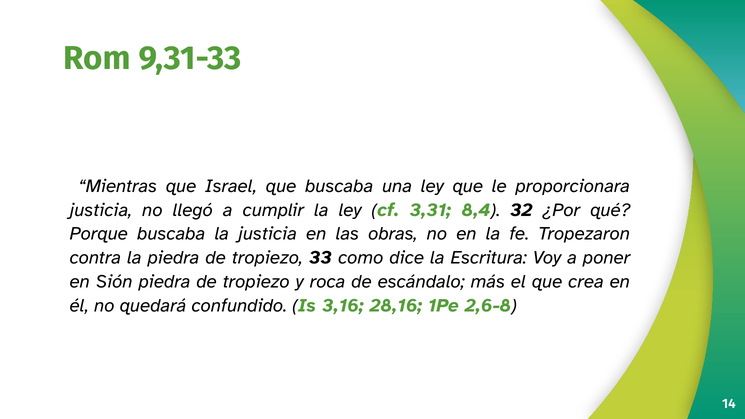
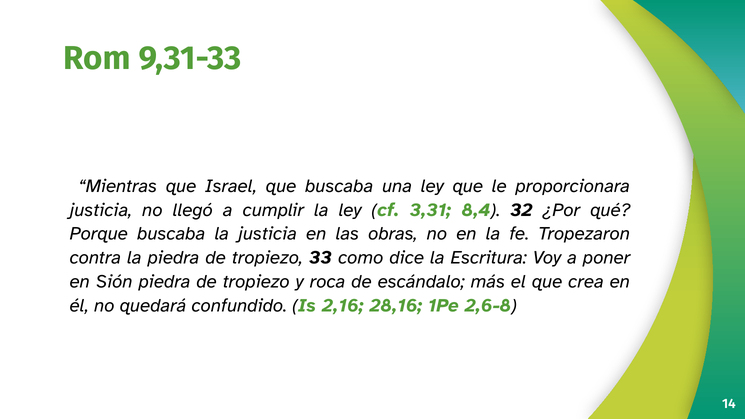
3,16: 3,16 -> 2,16 (343, 306)
